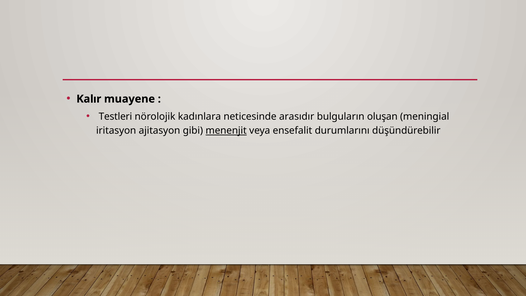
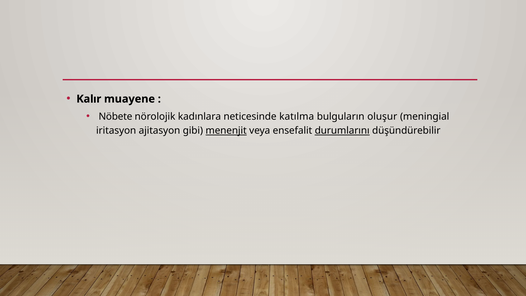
Testleri: Testleri -> Nöbete (115, 116)
arasıdır: arasıdır -> katılma (297, 116)
oluşan: oluşan -> oluşur (382, 116)
durumlarını underline: none -> present (342, 131)
